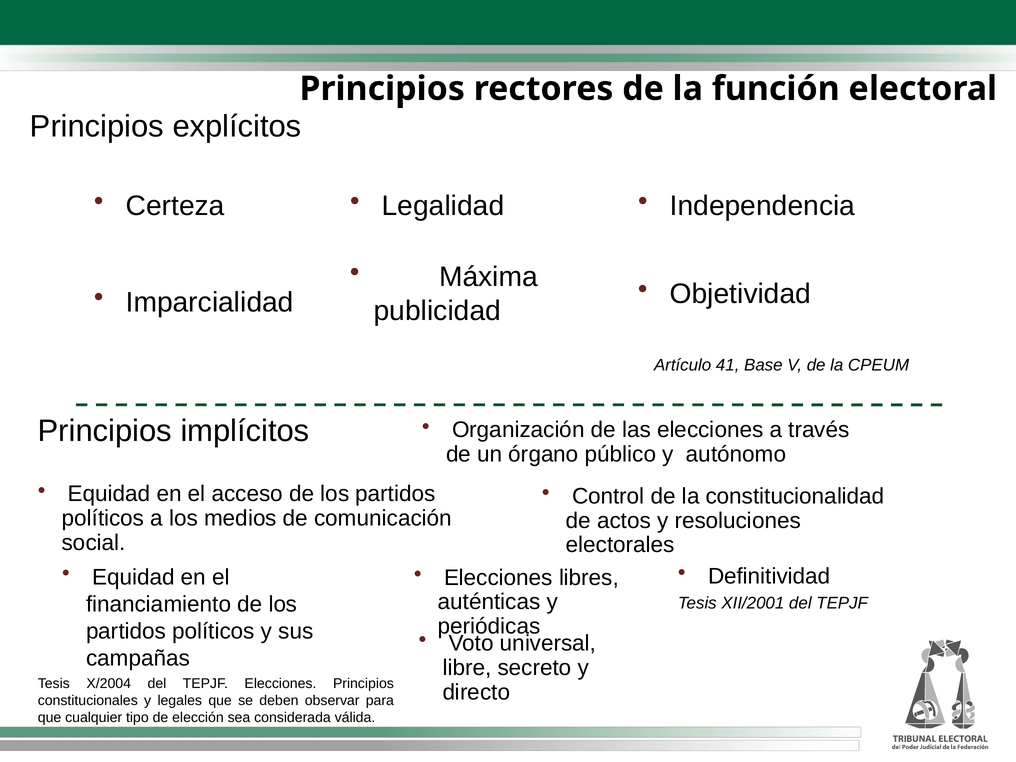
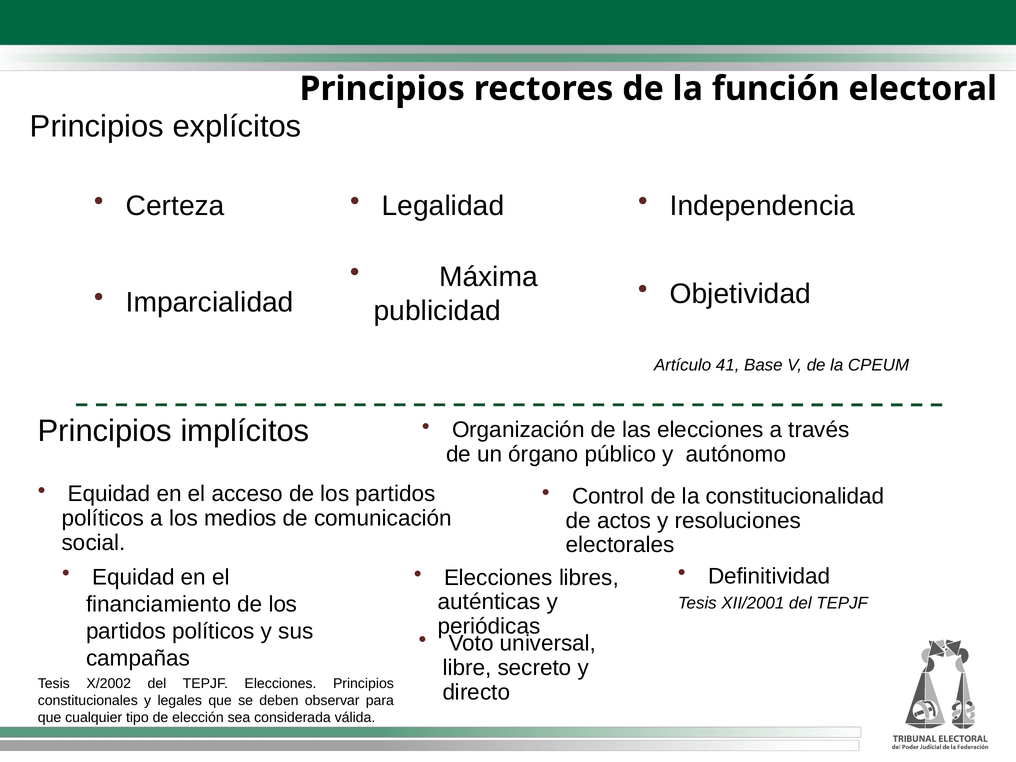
X/2004: X/2004 -> X/2002 (109, 683)
